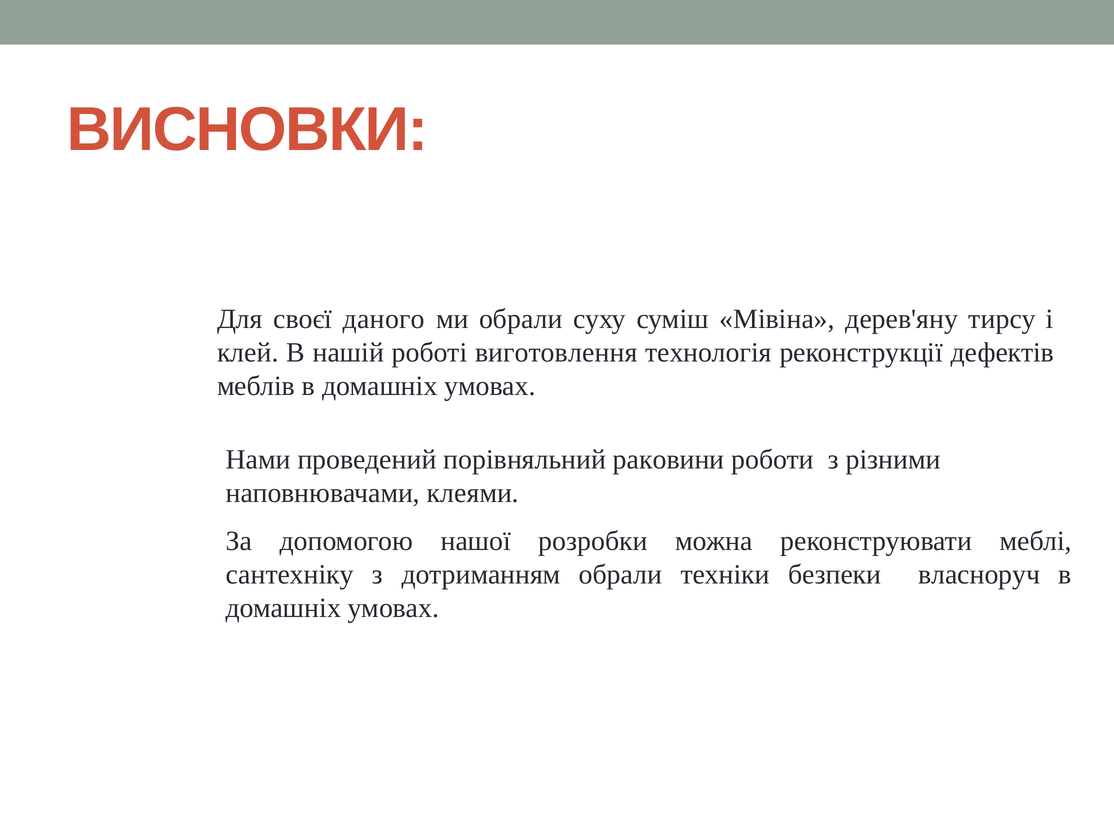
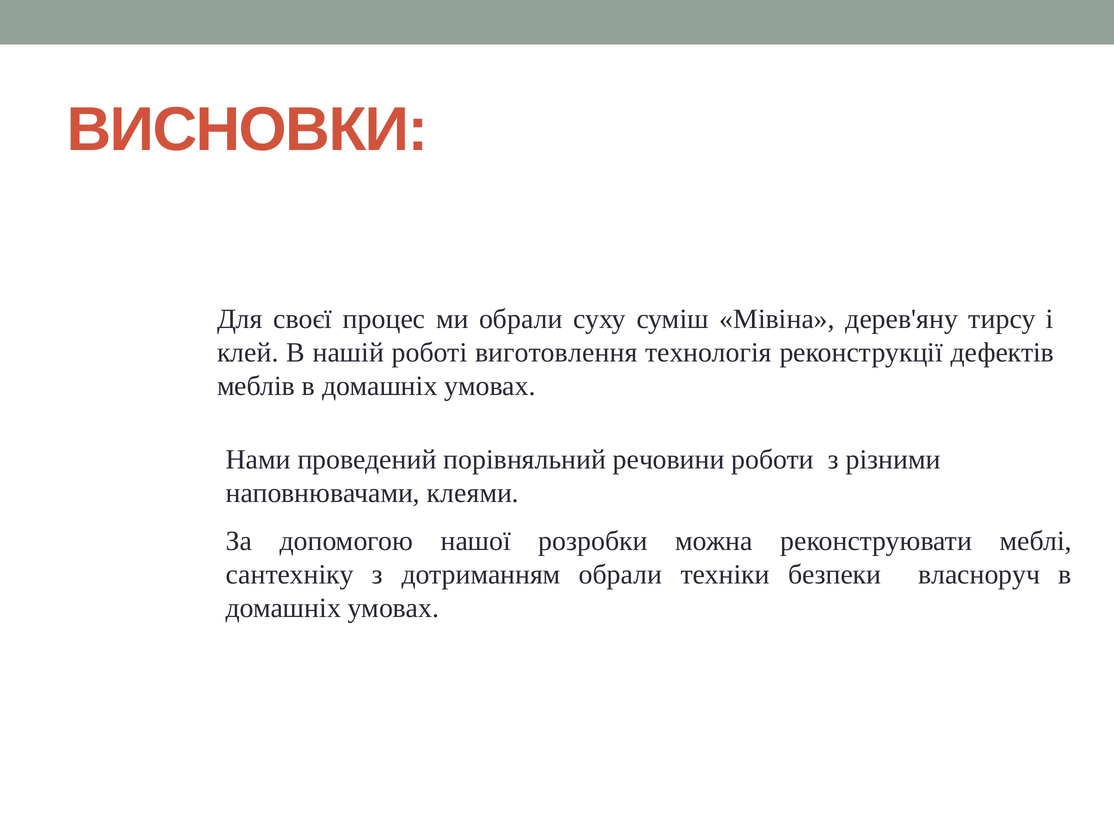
даного: даного -> процес (384, 319)
раковини: раковини -> речовини (669, 459)
